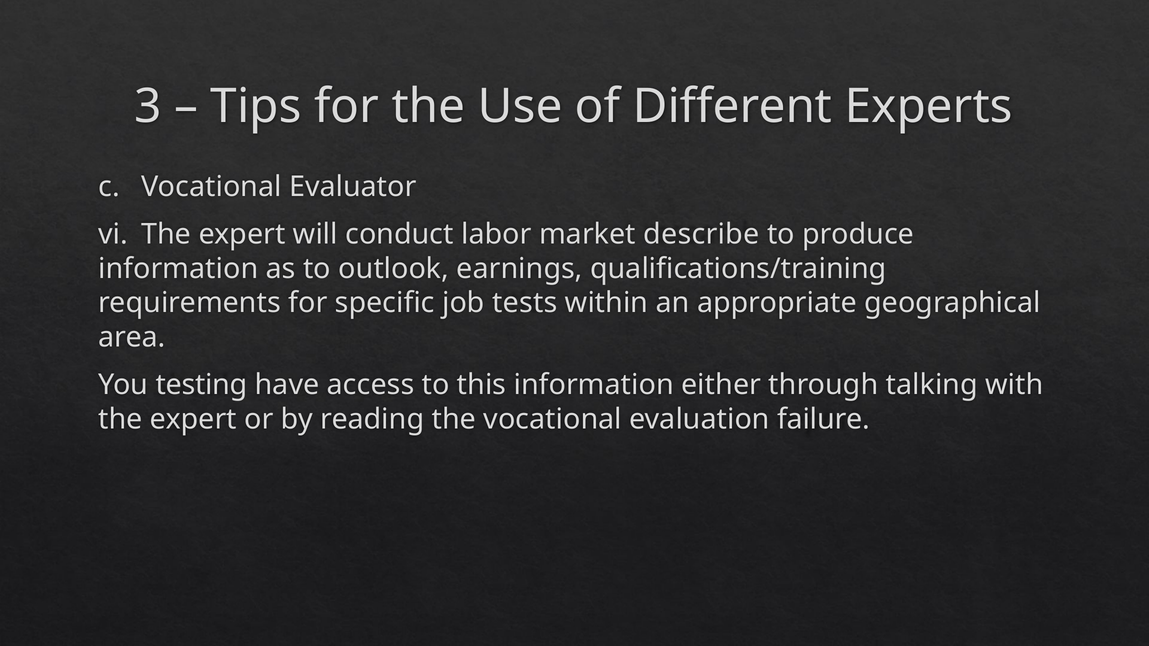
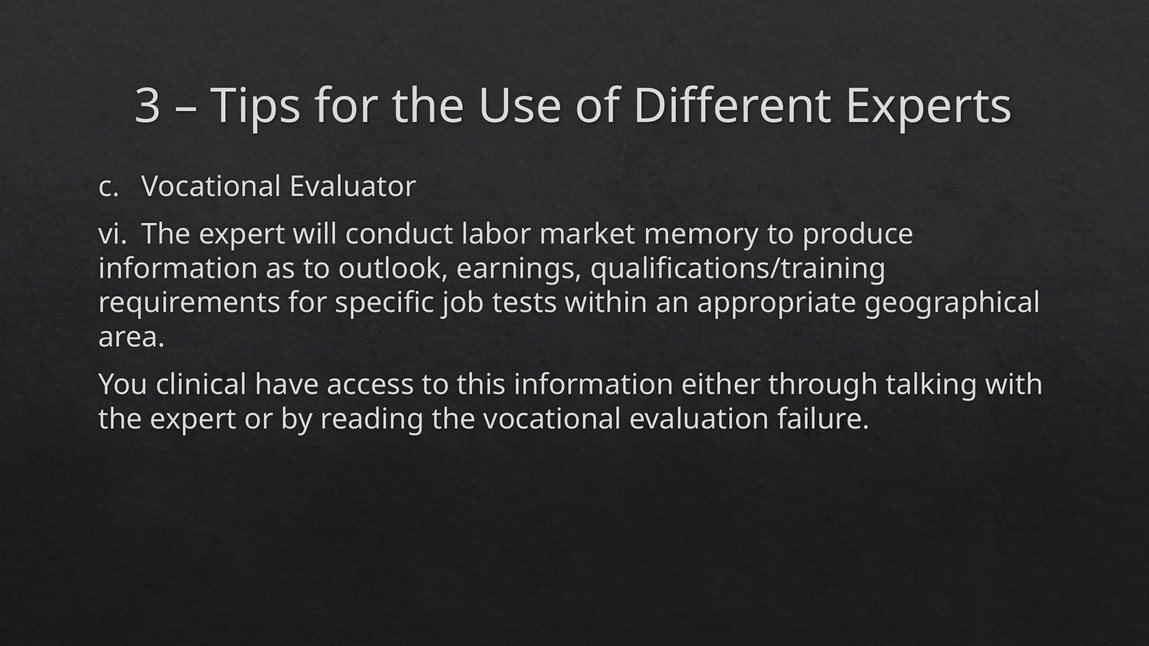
describe: describe -> memory (701, 234)
testing: testing -> clinical (201, 385)
